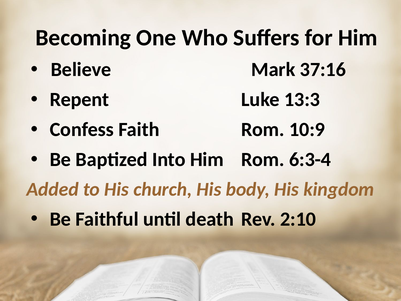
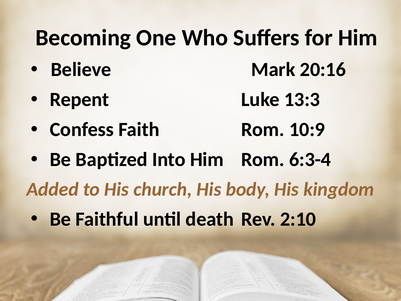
37:16: 37:16 -> 20:16 (323, 69)
